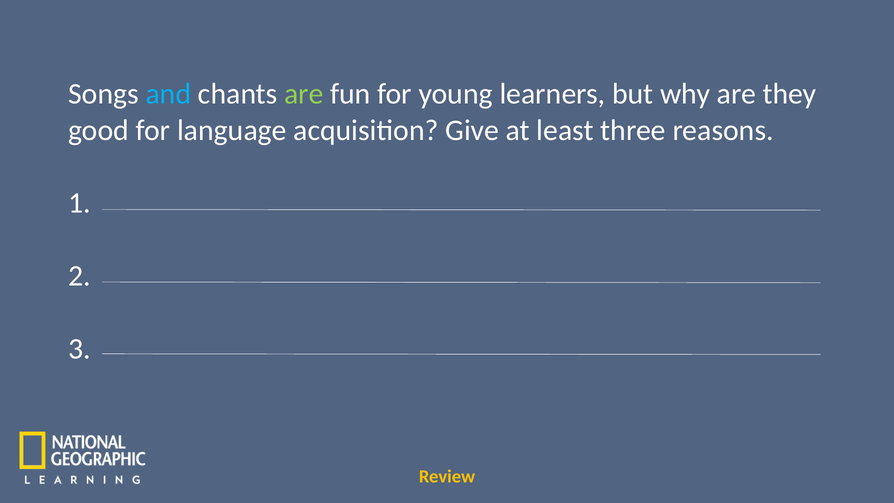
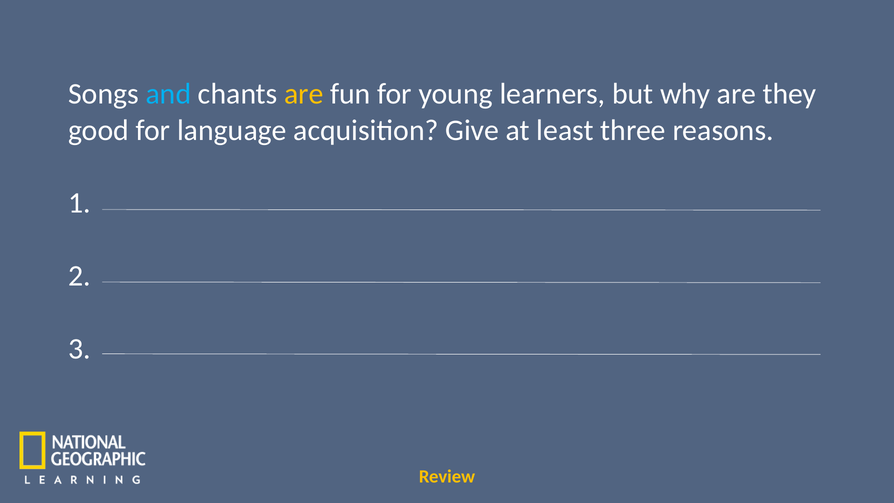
are colour: light green -> yellow (304, 94)
